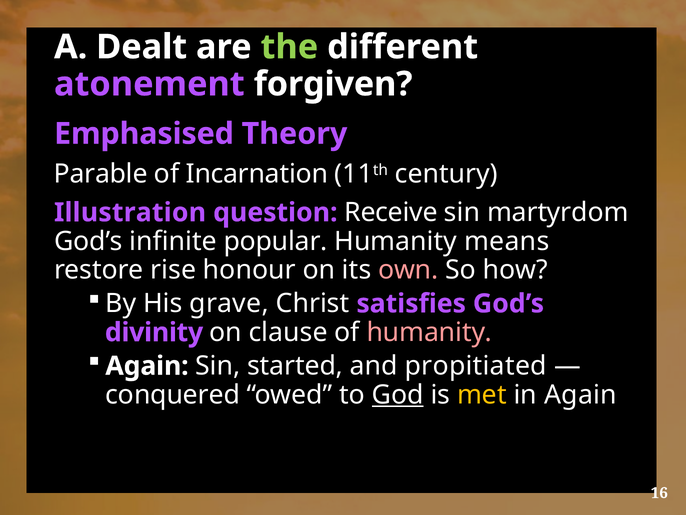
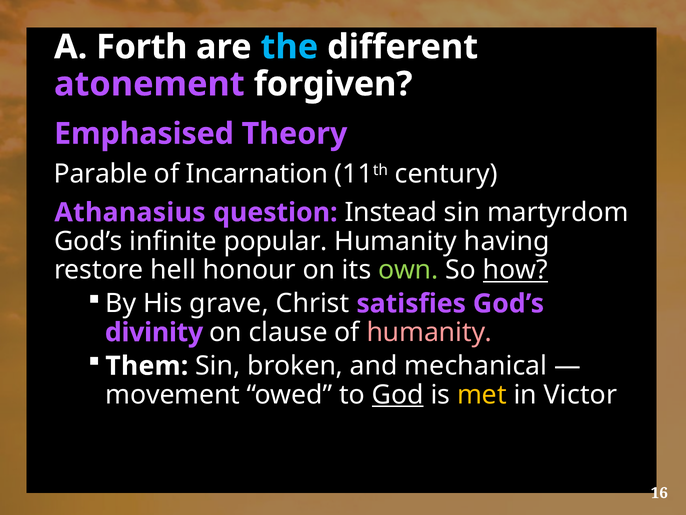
Dealt: Dealt -> Forth (142, 47)
the colour: light green -> light blue (289, 47)
Illustration: Illustration -> Athanasius (130, 212)
Receive: Receive -> Instead (391, 212)
means: means -> having (507, 241)
rise: rise -> hell (173, 270)
own colour: pink -> light green (408, 270)
how underline: none -> present (515, 270)
Again: Again -> Them (147, 366)
started: started -> broken (295, 366)
propitiated: propitiated -> mechanical (476, 366)
conquered: conquered -> movement (173, 394)
in Again: Again -> Victor (580, 394)
